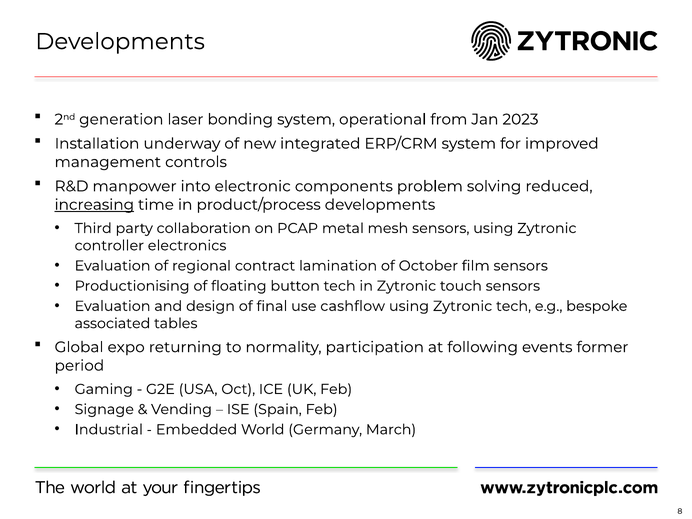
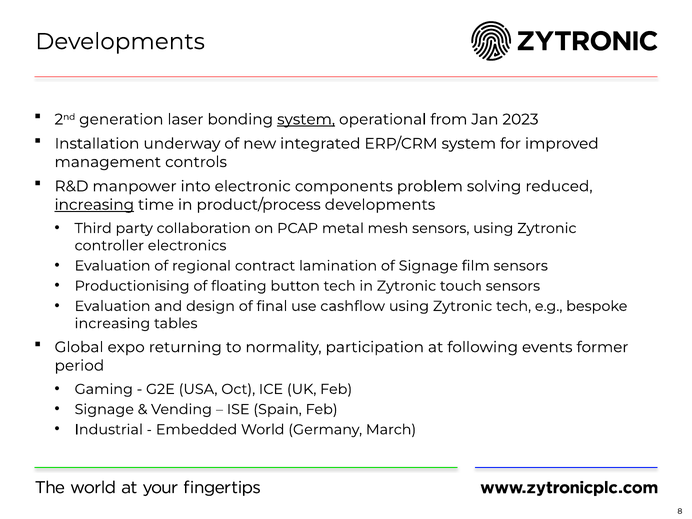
system underline: none -> present (306, 119)
of October: October -> Signage (428, 266)
associated: associated -> increasing (112, 323)
